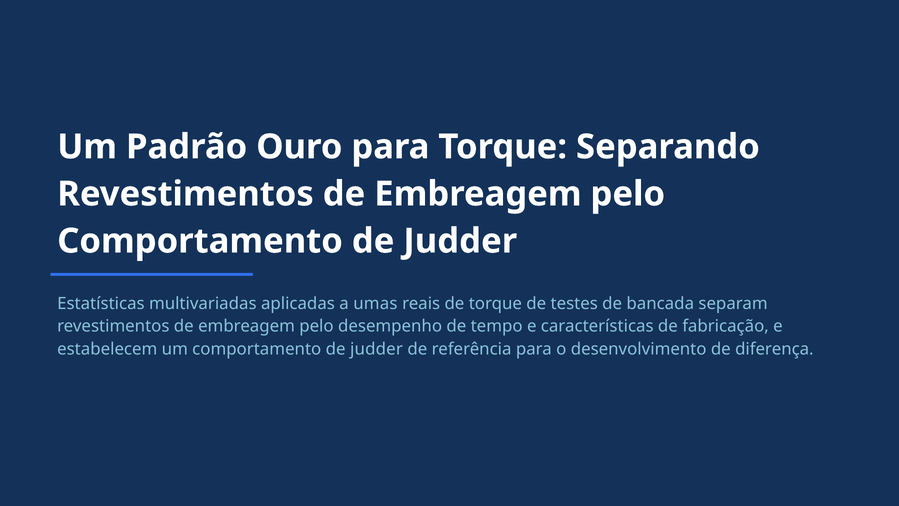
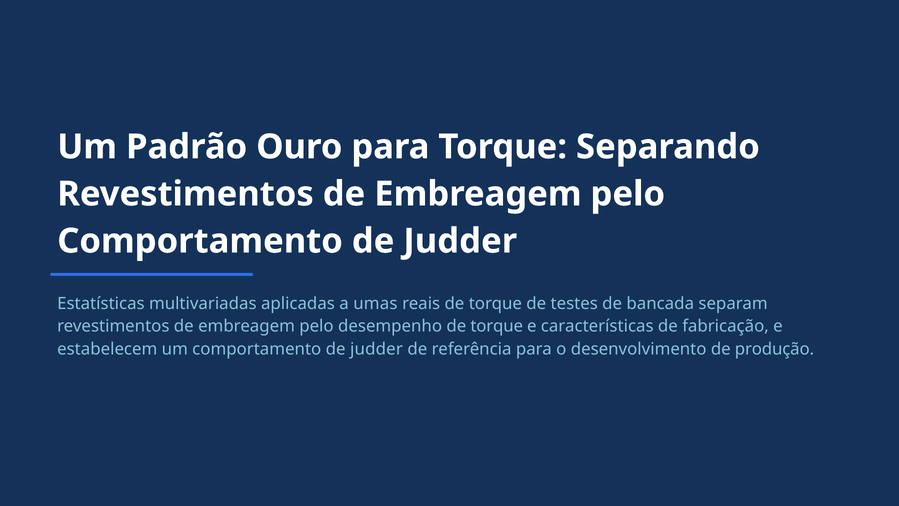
desempenho de tempo: tempo -> torque (497, 326)
diferença: diferença -> produção (774, 349)
